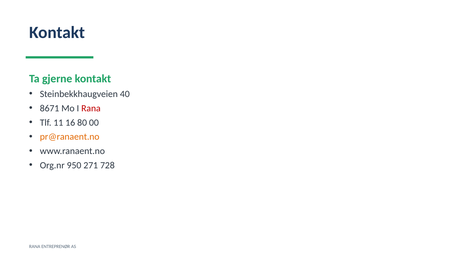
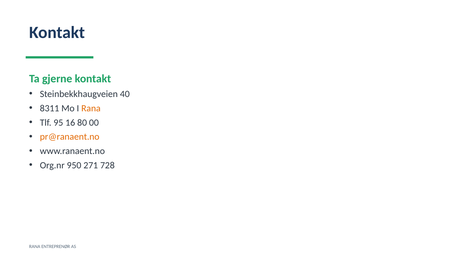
8671: 8671 -> 8311 (50, 108)
Rana colour: red -> orange (91, 108)
11: 11 -> 95 (58, 123)
